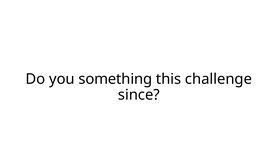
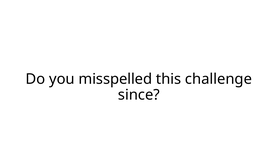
something: something -> misspelled (115, 79)
